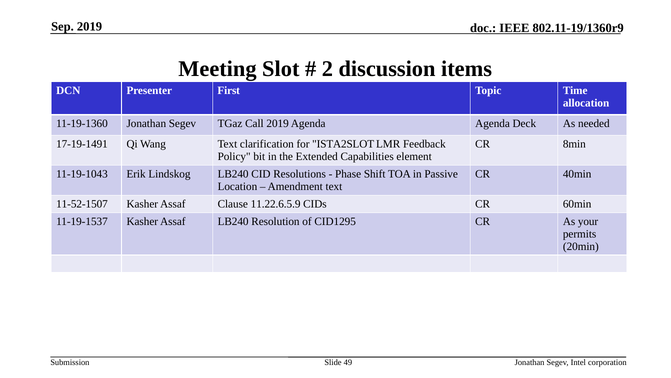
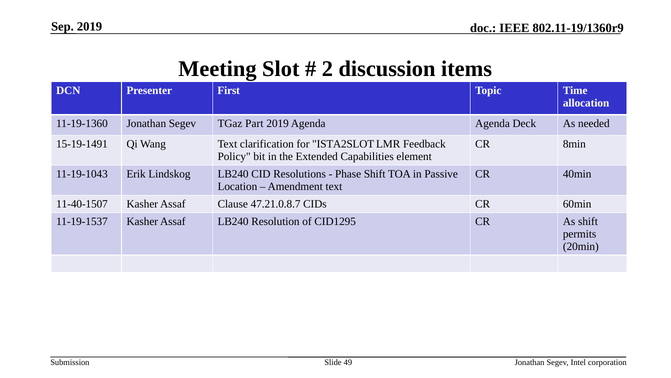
Call: Call -> Part (254, 123)
17-19-1491: 17-19-1491 -> 15-19-1491 (82, 144)
11-52-1507: 11-52-1507 -> 11-40-1507 (82, 204)
11.22.6.5.9: 11.22.6.5.9 -> 47.21.0.8.7 (276, 204)
As your: your -> shift (588, 221)
